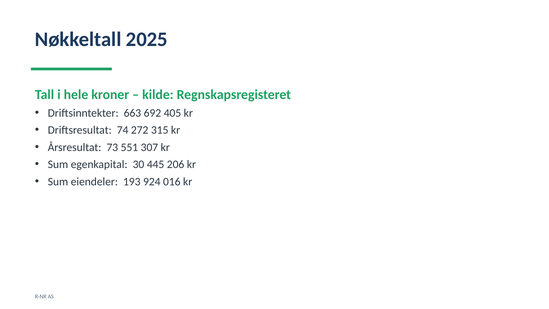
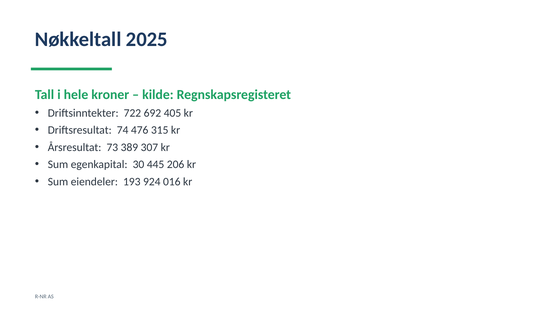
663: 663 -> 722 (132, 113)
272: 272 -> 476 (140, 130)
551: 551 -> 389 (129, 147)
